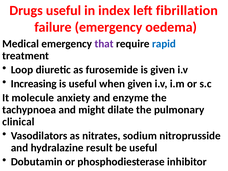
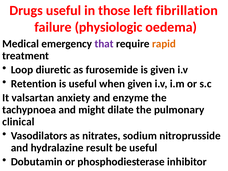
index: index -> those (114, 10)
failure emergency: emergency -> physiologic (109, 27)
rapid colour: blue -> orange (164, 44)
Increasing: Increasing -> Retention (34, 84)
molecule: molecule -> valsartan (33, 98)
